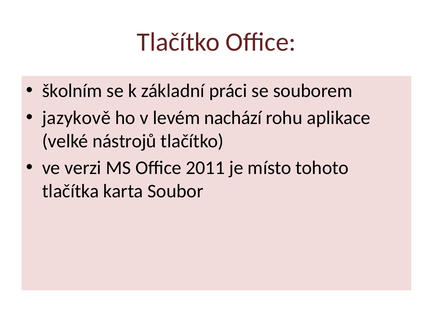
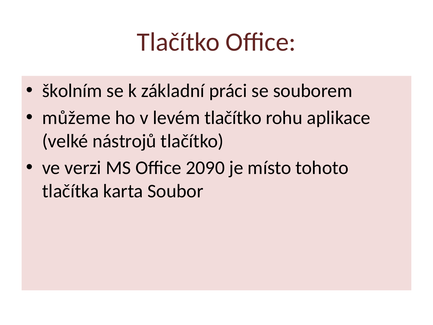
jazykově: jazykově -> můžeme (76, 118)
levém nachází: nachází -> tlačítko (233, 118)
2011: 2011 -> 2090 (205, 168)
